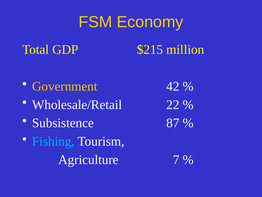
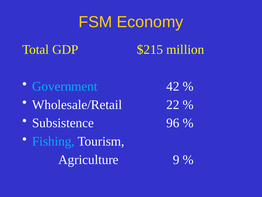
Government colour: yellow -> light blue (65, 86)
87: 87 -> 96 (173, 123)
7: 7 -> 9 (176, 159)
